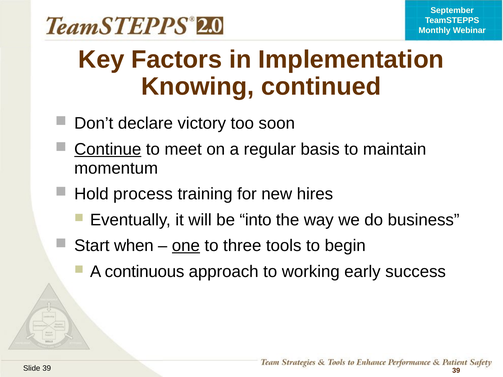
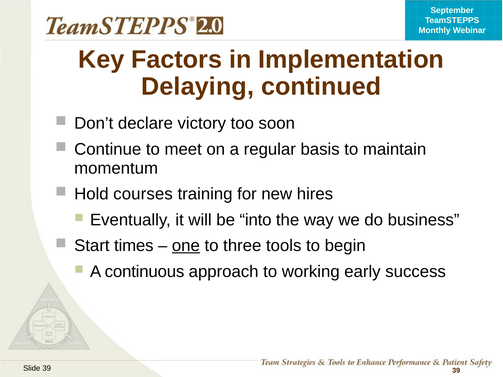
Knowing: Knowing -> Delaying (198, 87)
Continue underline: present -> none (108, 149)
process: process -> courses (143, 194)
when: when -> times (134, 246)
